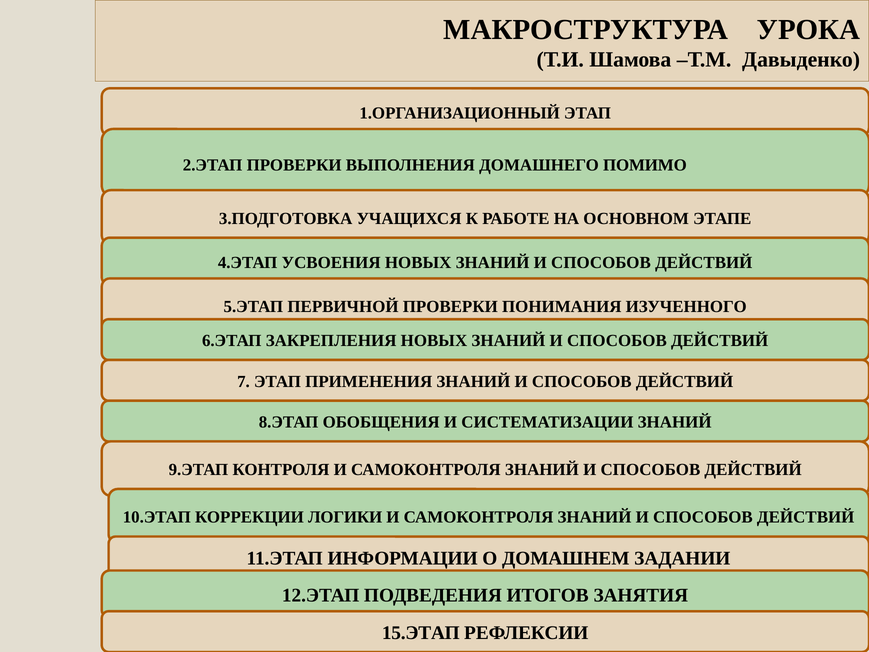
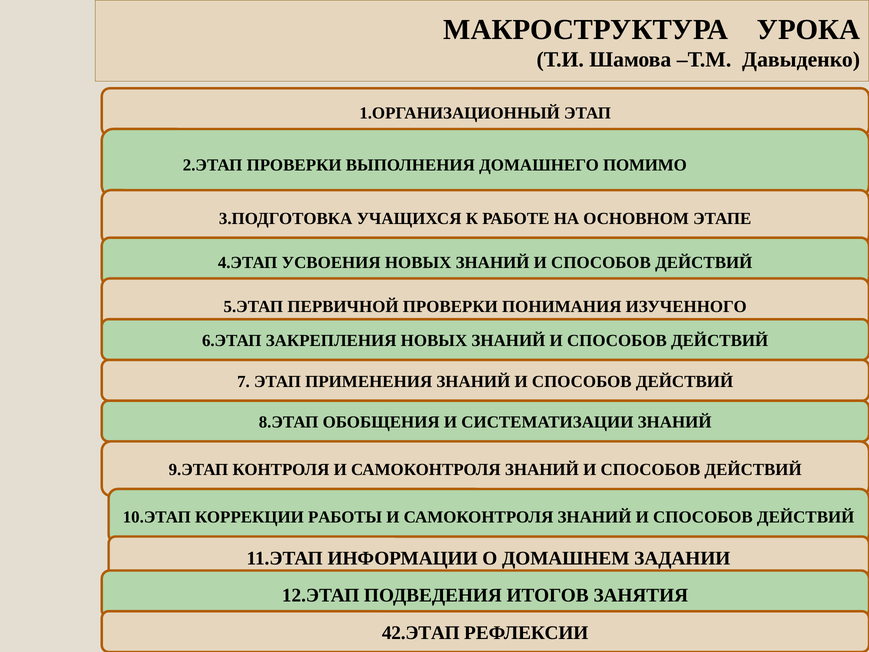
ЛОГИКИ: ЛОГИКИ -> РАБОТЫ (345, 517)
15.ЭТАП: 15.ЭТАП -> 42.ЭТАП (421, 633)
